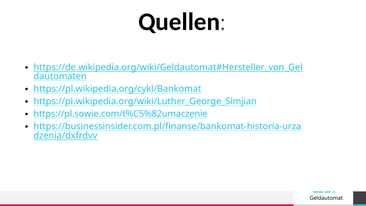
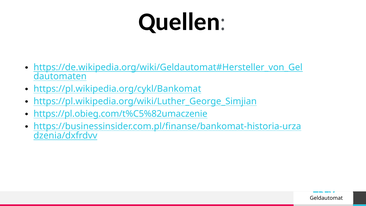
https://pl.sowie.com/t%C5%82umaczenie: https://pl.sowie.com/t%C5%82umaczenie -> https://pl.obieg.com/t%C5%82umaczenie (120, 114)
